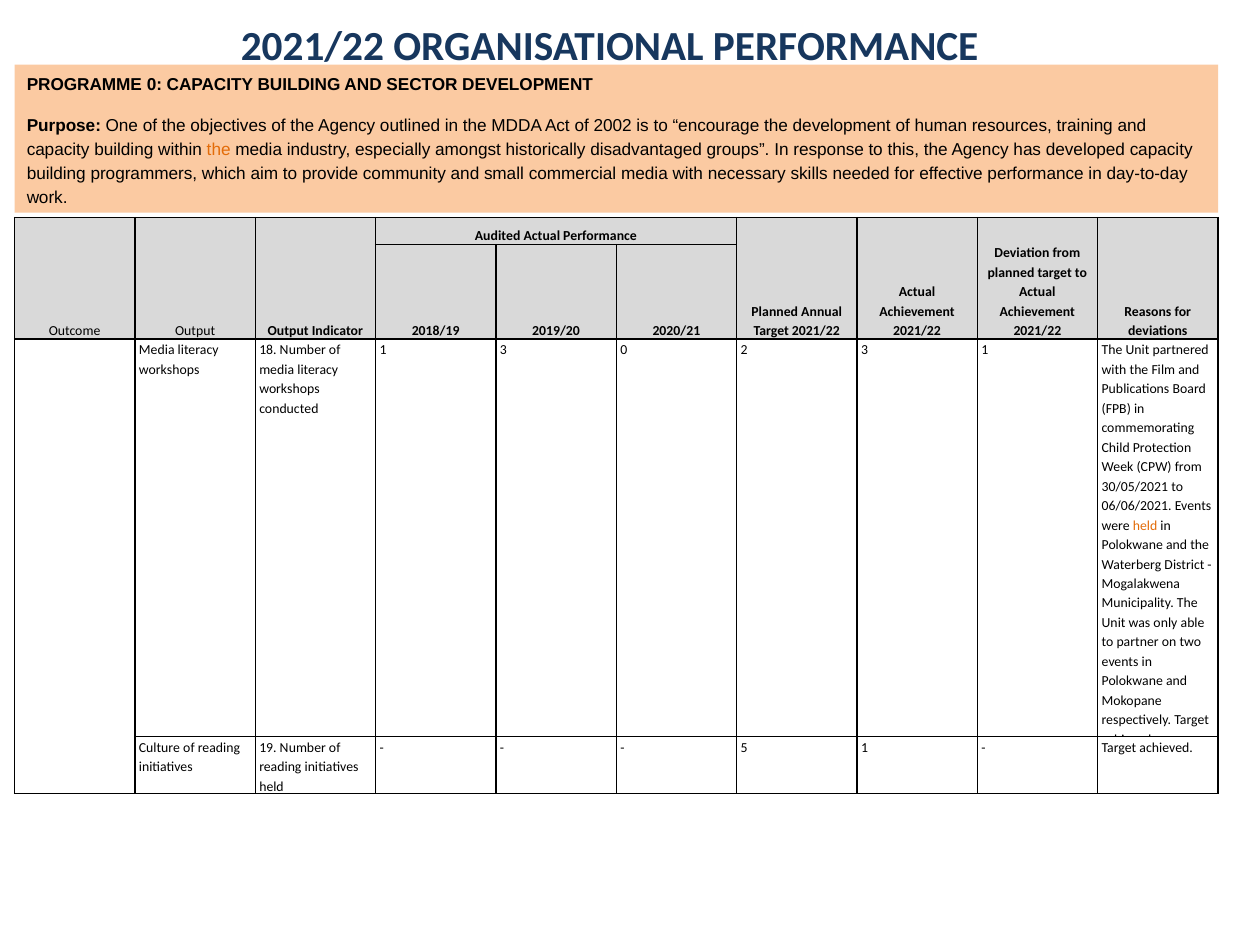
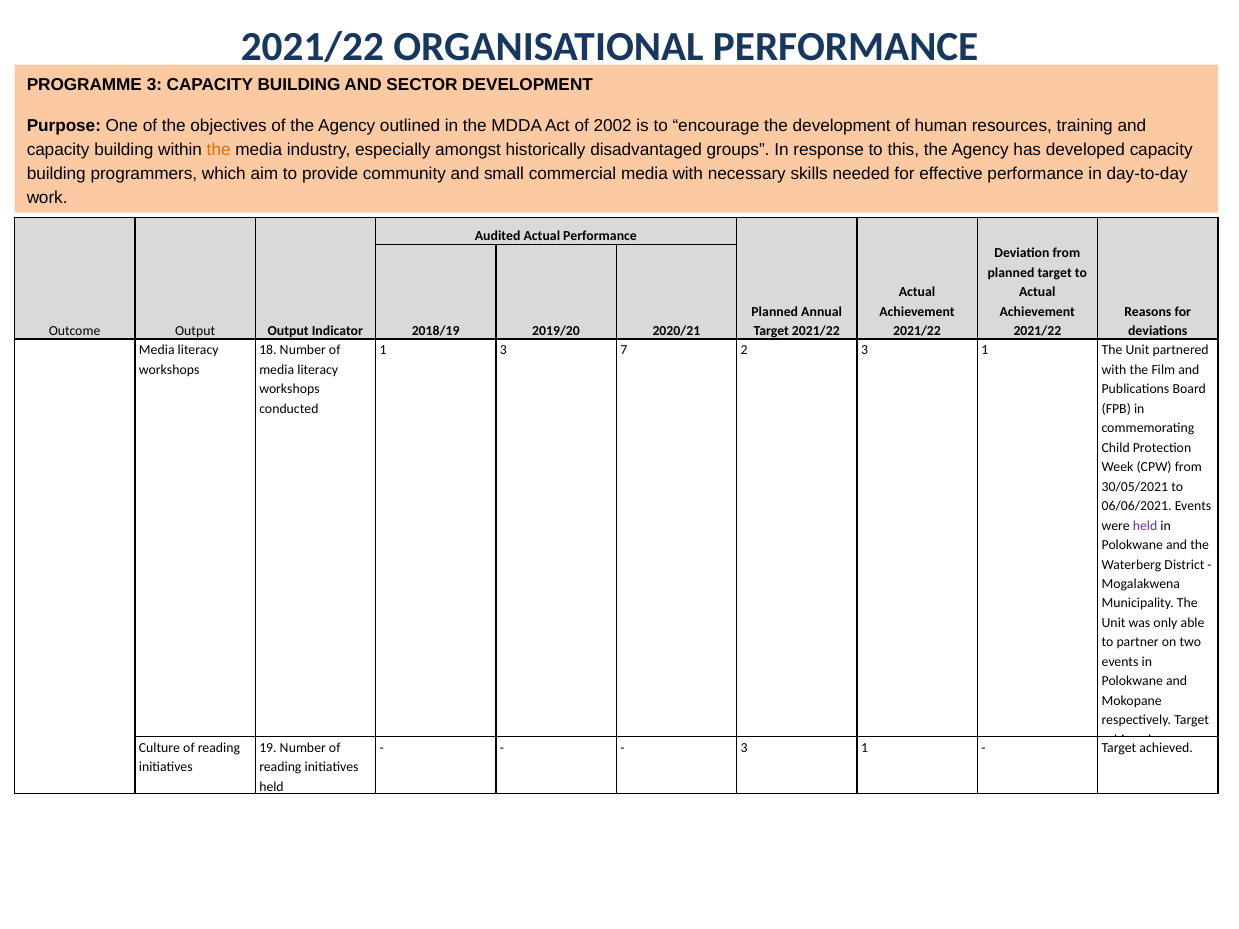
PROGRAMME 0: 0 -> 3 (154, 85)
3 0: 0 -> 7 (624, 351)
held colour: orange -> purple (1145, 526)
5: 5 -> 3 (744, 748)
